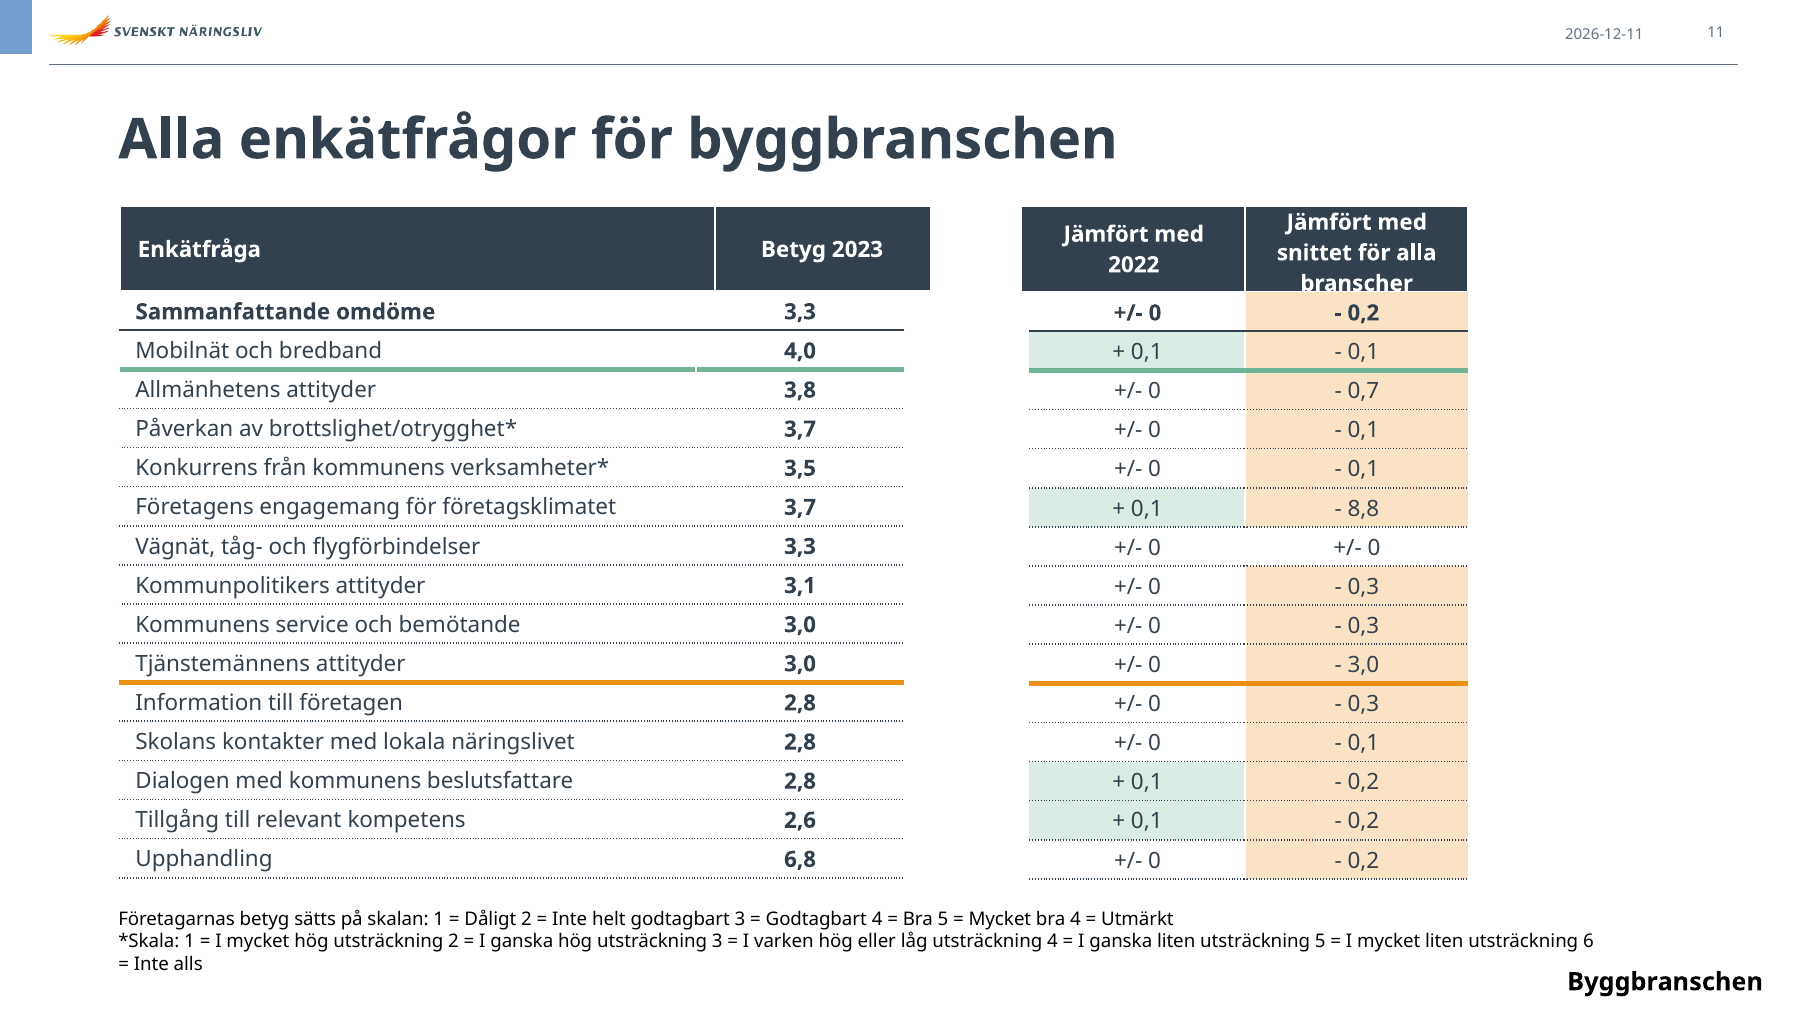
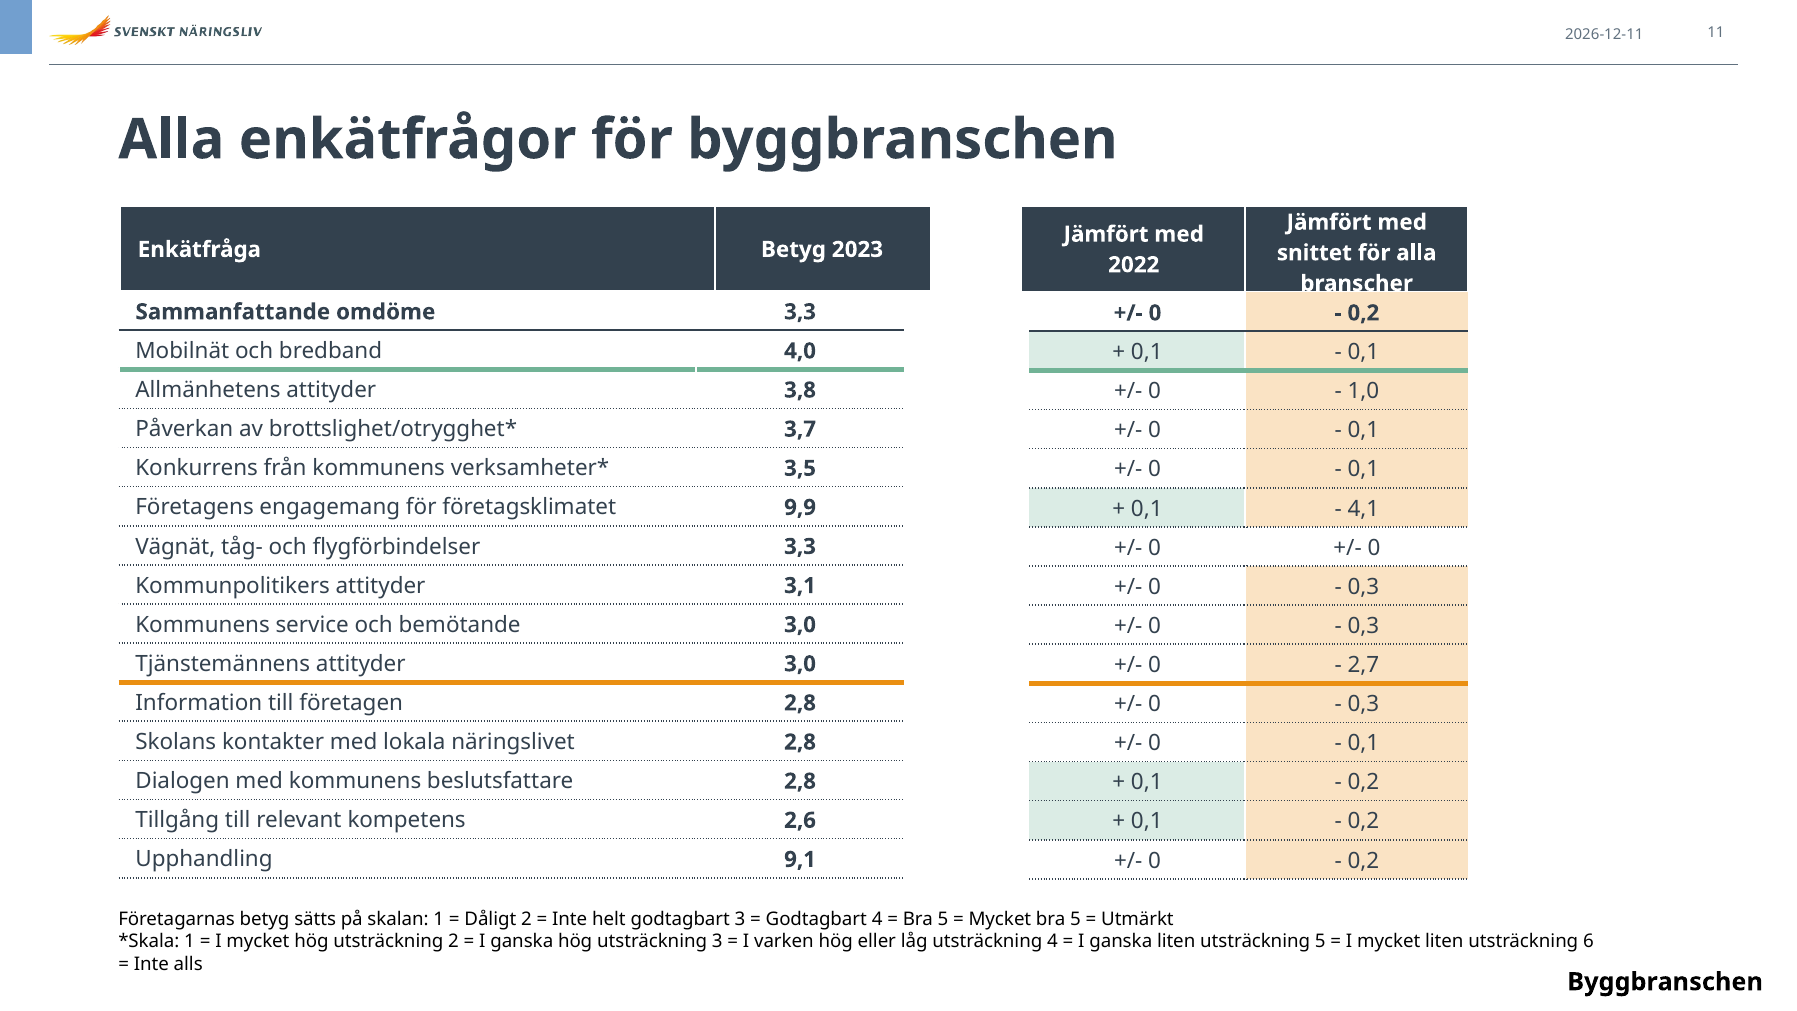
0,7: 0,7 -> 1,0 (1363, 391)
företagsklimatet 3,7: 3,7 -> 9,9 (800, 507)
8,8: 8,8 -> 4,1 (1363, 509)
3,0: 3,0 -> 2,7 (1363, 665)
6,8: 6,8 -> 9,1 (800, 859)
Mycket bra 4: 4 -> 5 (1076, 919)
